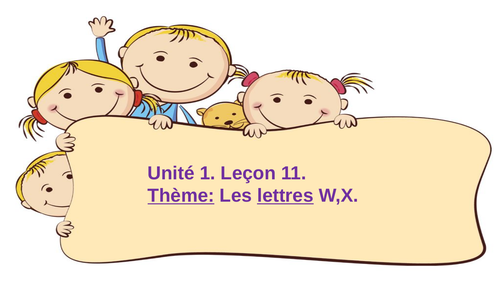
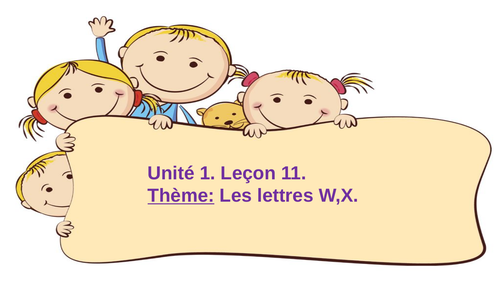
lettres underline: present -> none (285, 196)
